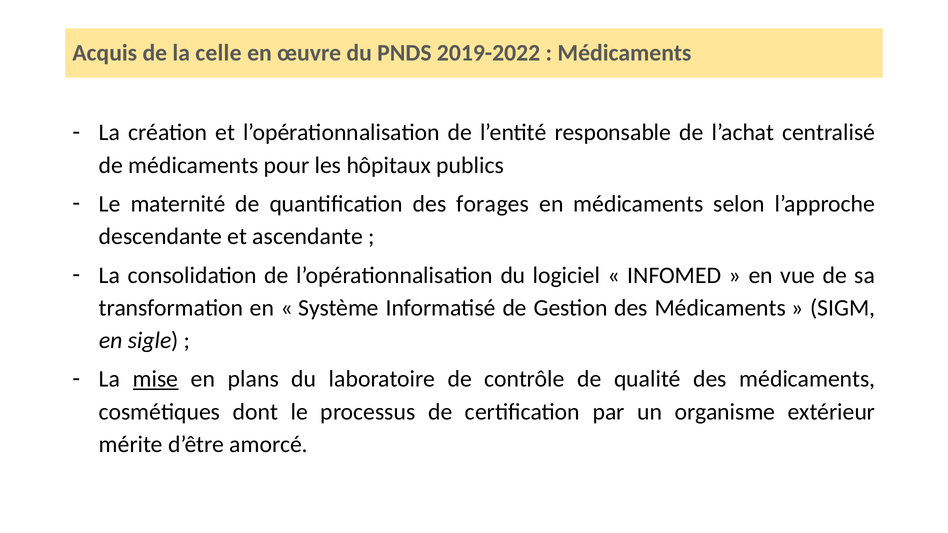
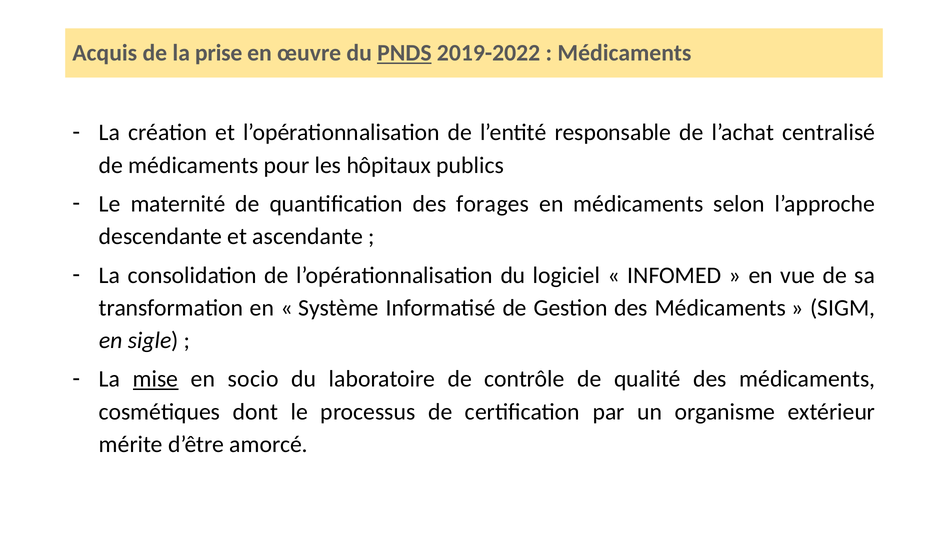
celle: celle -> prise (219, 53)
PNDS underline: none -> present (404, 53)
plans: plans -> socio (253, 379)
